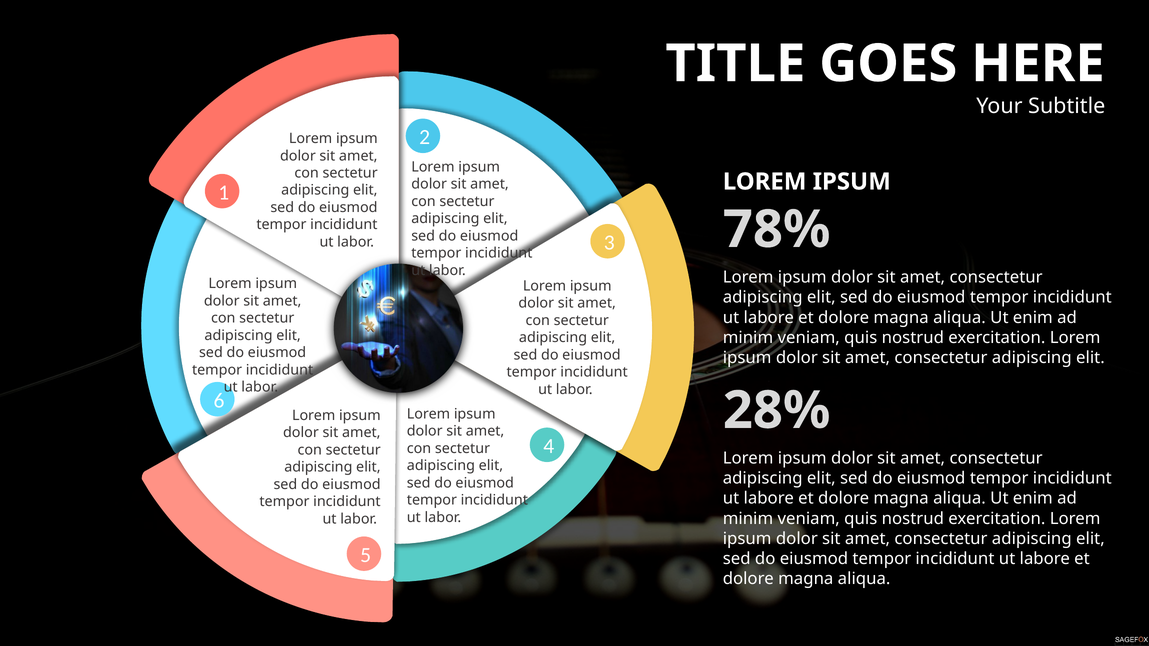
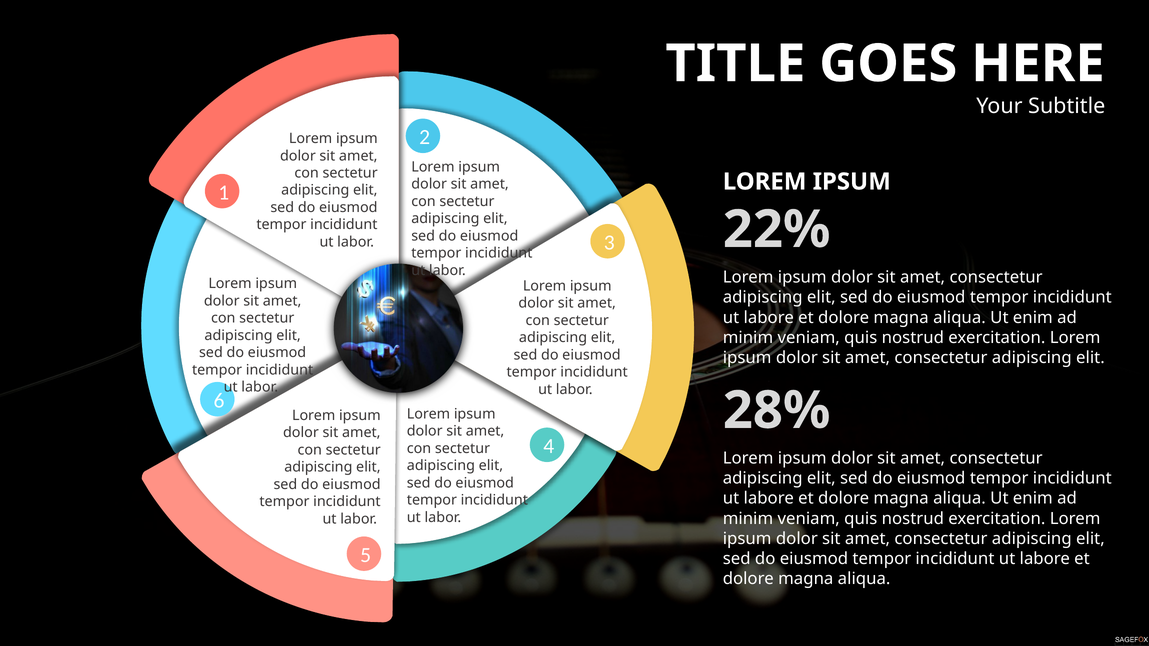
78%: 78% -> 22% (777, 230)
